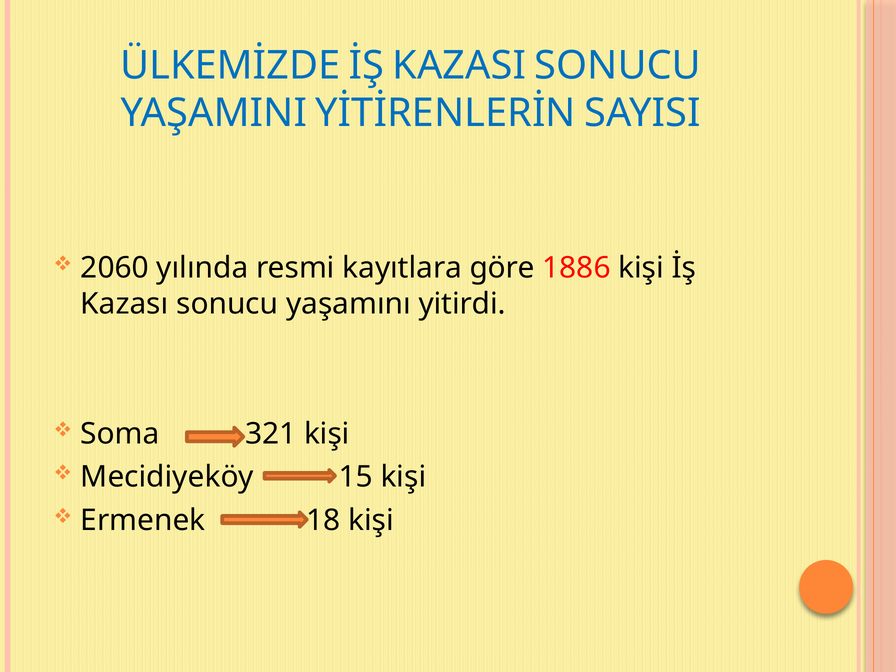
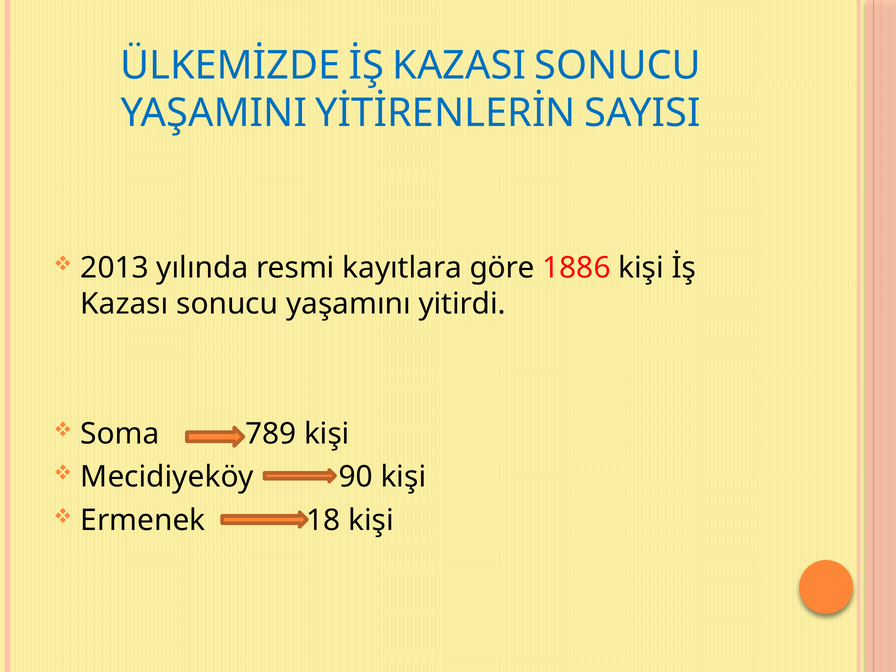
2060: 2060 -> 2013 (115, 268)
321: 321 -> 789 (271, 434)
15: 15 -> 90 (356, 477)
